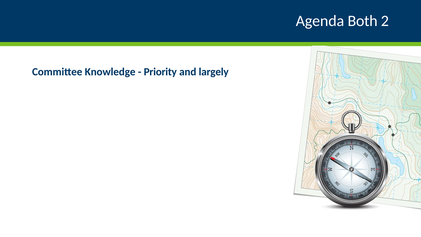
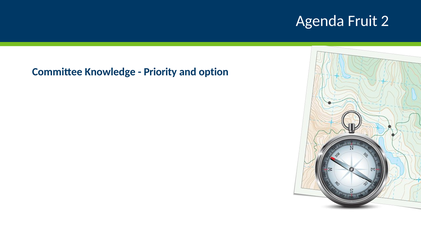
Both: Both -> Fruit (363, 21)
largely: largely -> option (214, 72)
